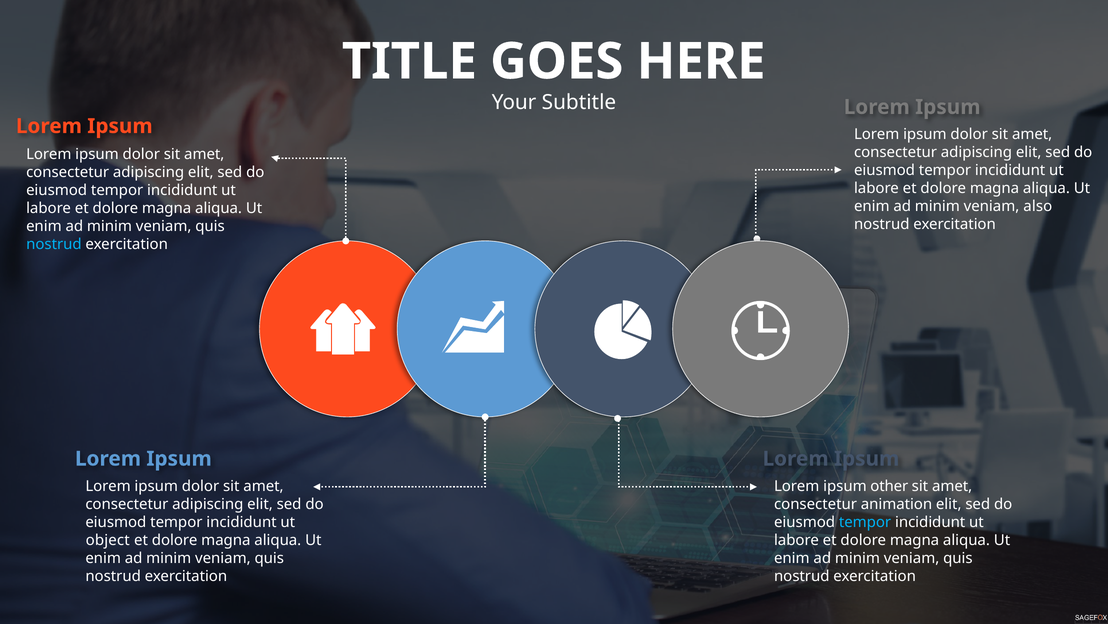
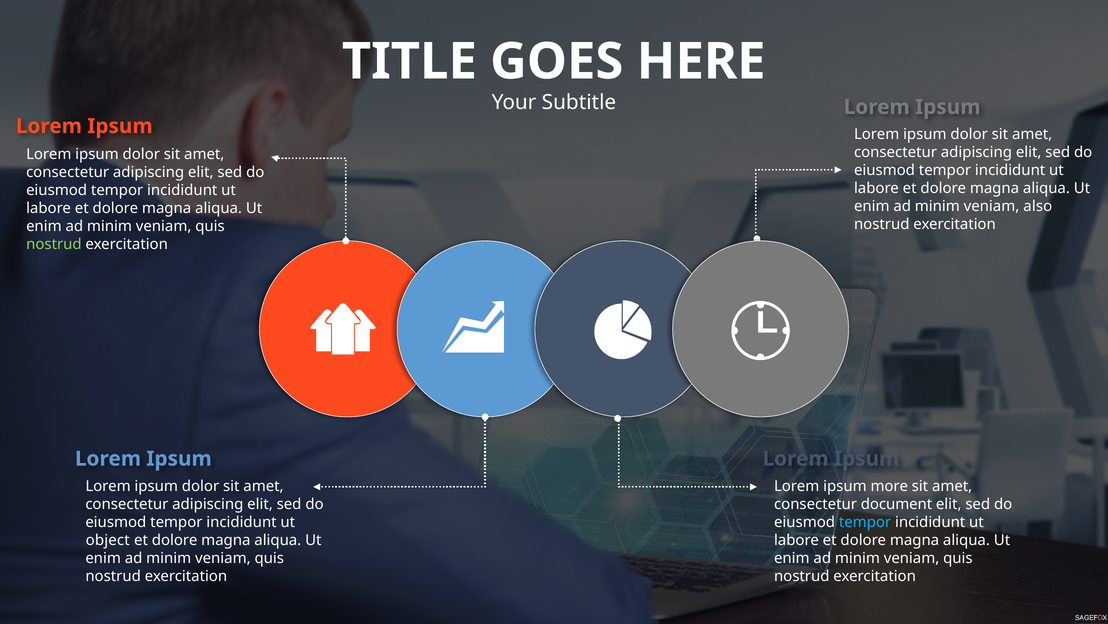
nostrud colour: light blue -> light green (54, 244)
other: other -> more (889, 485)
animation: animation -> document (897, 503)
